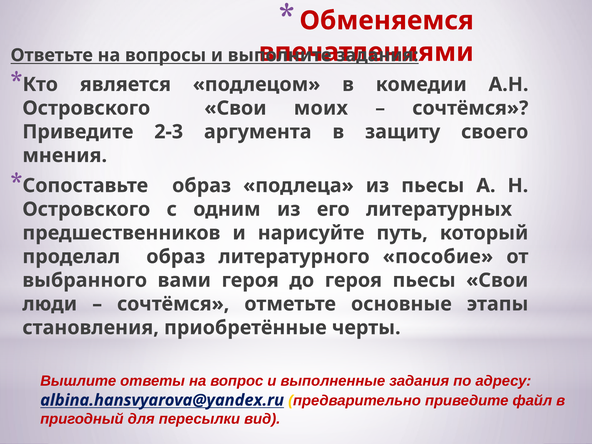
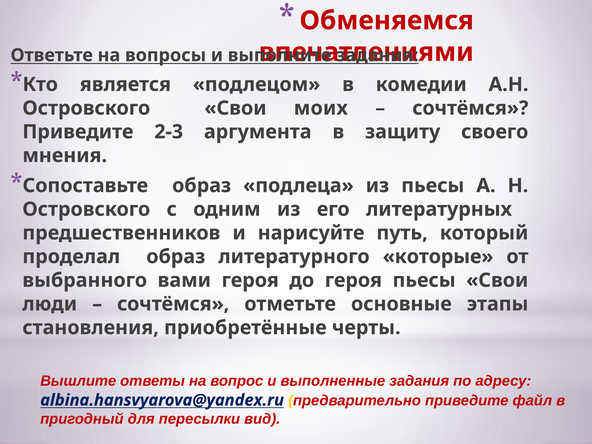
пособие: пособие -> которые (438, 257)
